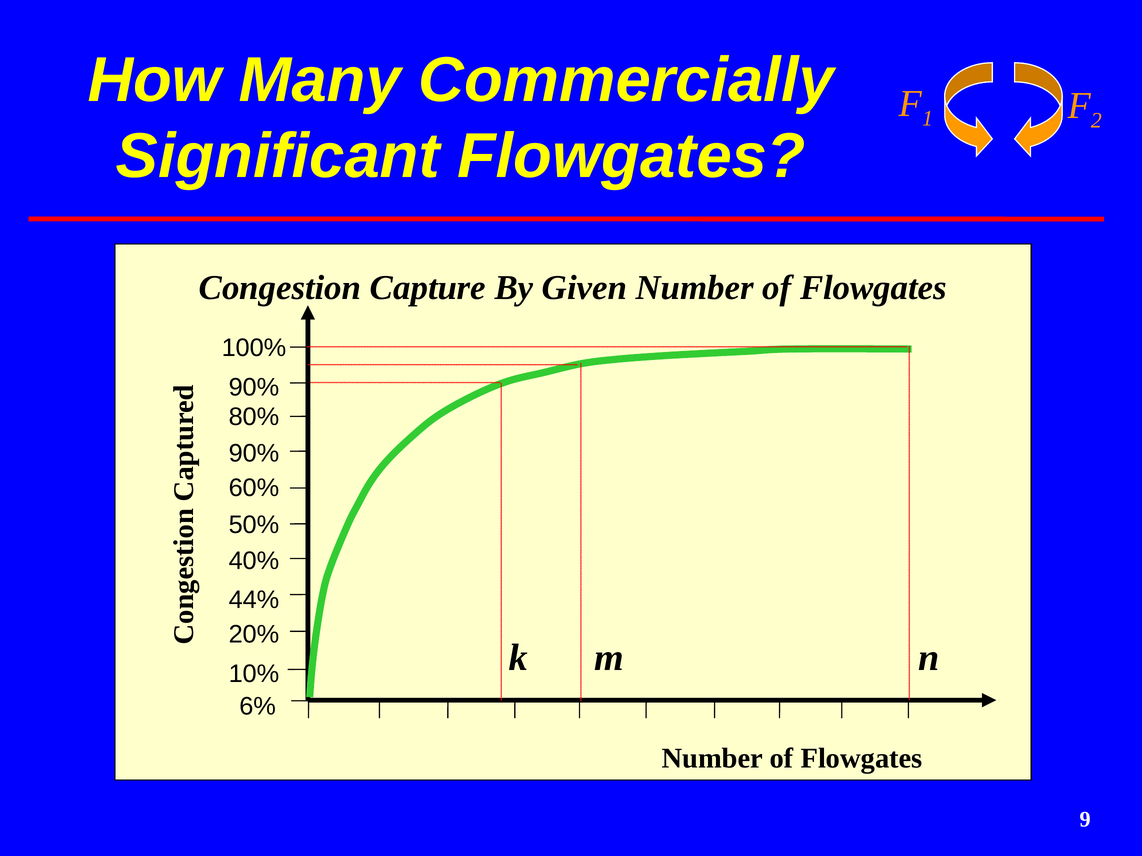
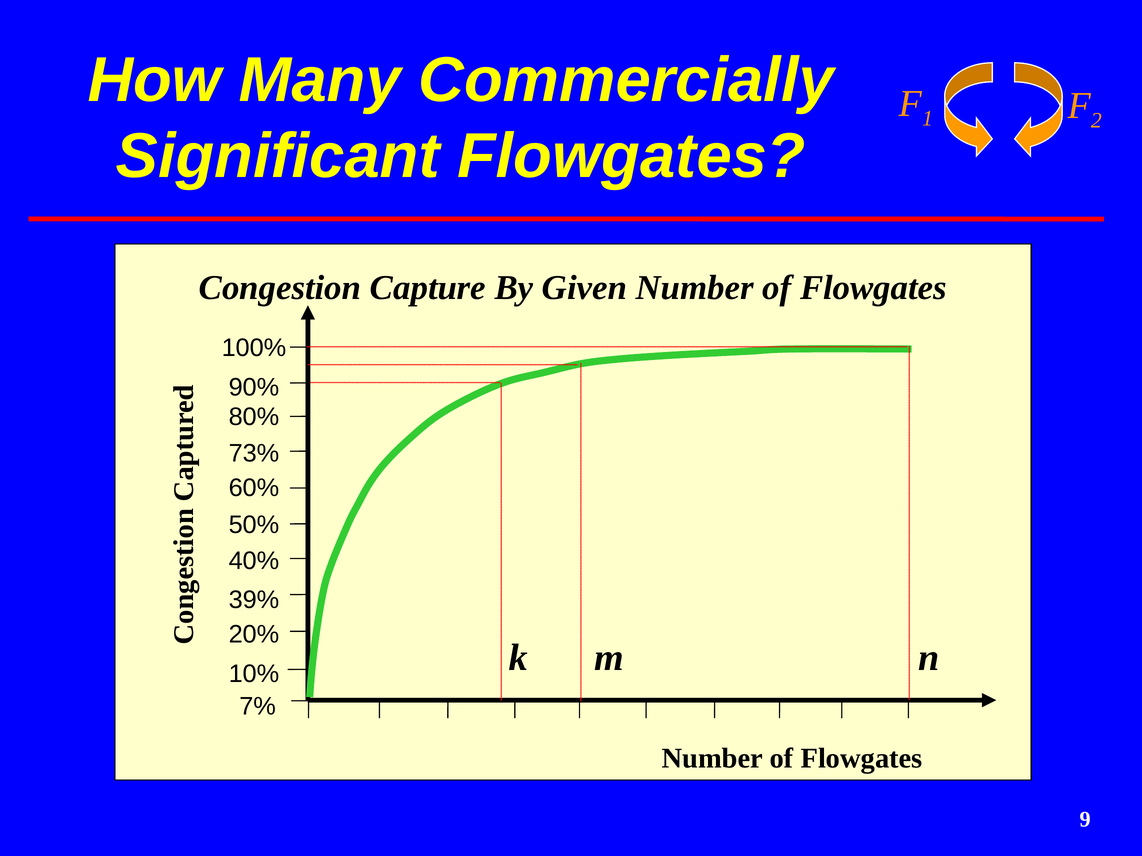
90%: 90% -> 73% (254, 453)
44%: 44% -> 39% (254, 600)
6%: 6% -> 7% (258, 707)
